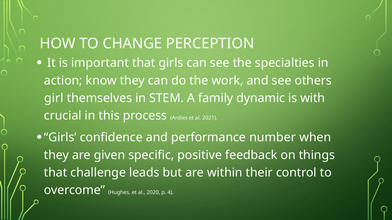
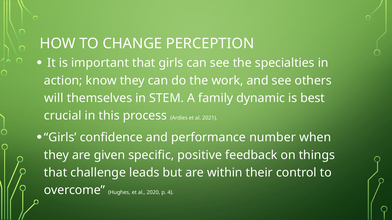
girl: girl -> will (54, 98)
with: with -> best (313, 98)
